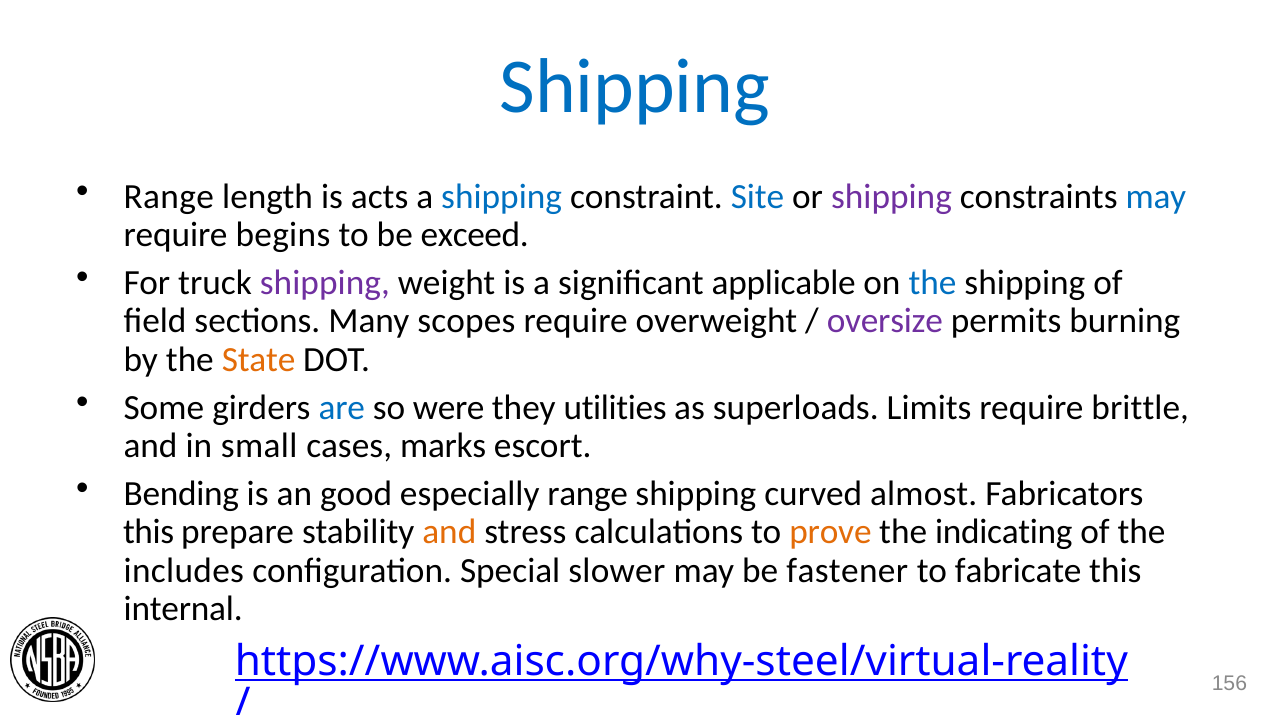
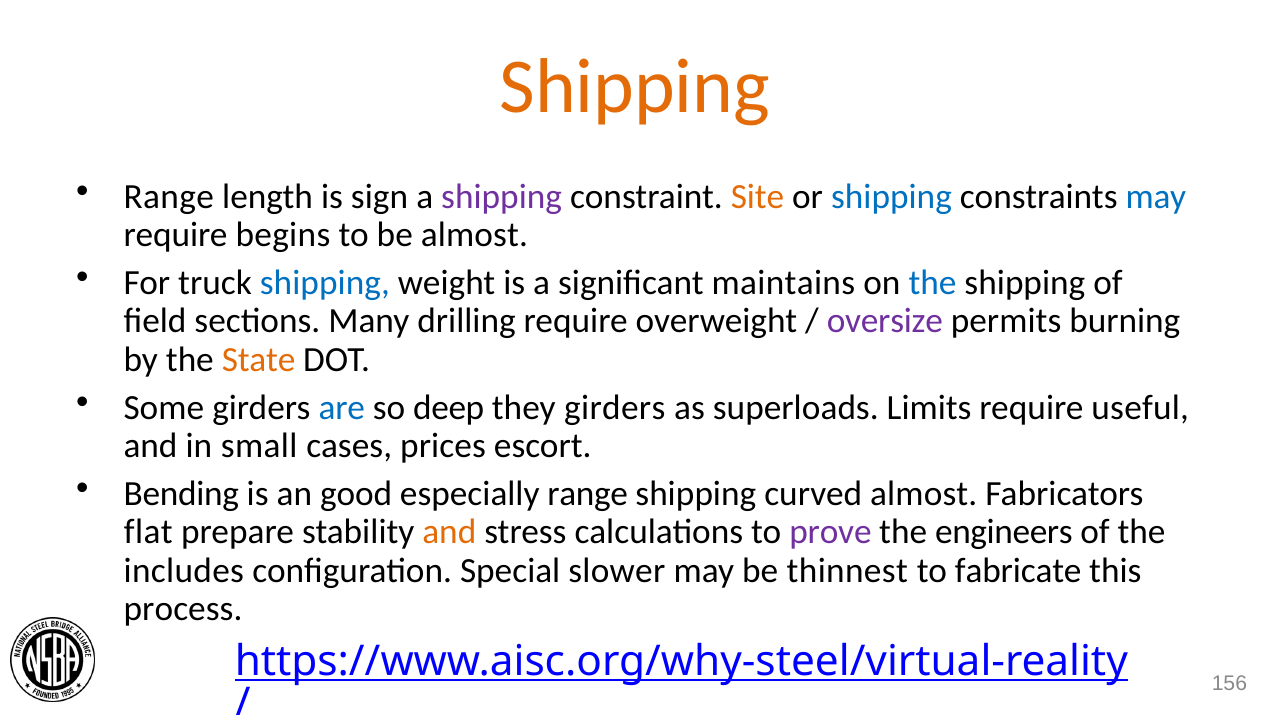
Shipping colour: blue -> orange (635, 87)
acts: acts -> sign (380, 197)
shipping colour: blue -> purple (502, 197)
Site colour: blue -> orange (758, 197)
shipping colour: purple -> blue (891, 197)
be exceed: exceed -> almost (474, 235)
shipping colour: purple -> blue (325, 283)
applicable: applicable -> maintains (783, 283)
scopes: scopes -> drilling (466, 321)
were: were -> deep (449, 407)
they utilities: utilities -> girders (615, 407)
brittle: brittle -> useful (1140, 407)
marks: marks -> prices (443, 446)
this: this -> flat (148, 532)
prove colour: orange -> purple (830, 532)
indicating: indicating -> engineers (1004, 532)
fastener: fastener -> thinnest (847, 570)
internal: internal -> process (183, 608)
